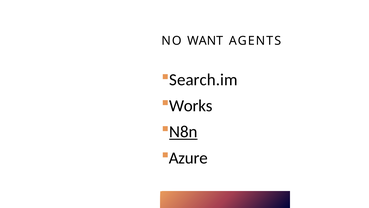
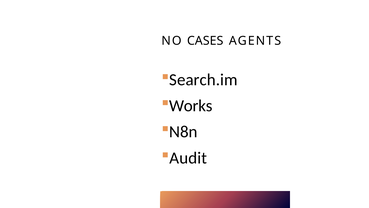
WANT: WANT -> CASES (205, 41)
N8n underline: present -> none (183, 132)
Azure: Azure -> Audit (188, 158)
